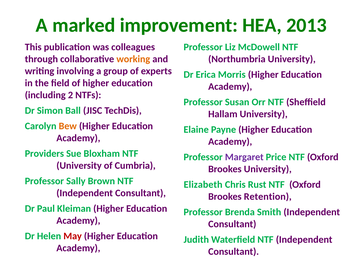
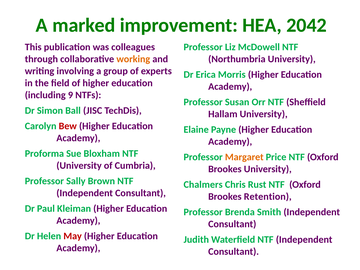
2013: 2013 -> 2042 (307, 25)
2: 2 -> 9 (71, 95)
Bew colour: orange -> red (68, 126)
Providers: Providers -> Proforma (44, 154)
Margaret colour: purple -> orange (244, 157)
Elizabeth: Elizabeth -> Chalmers (203, 185)
